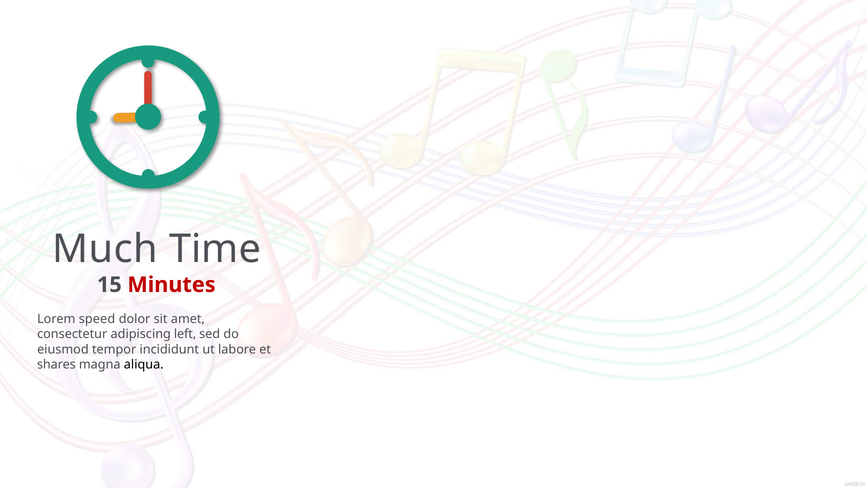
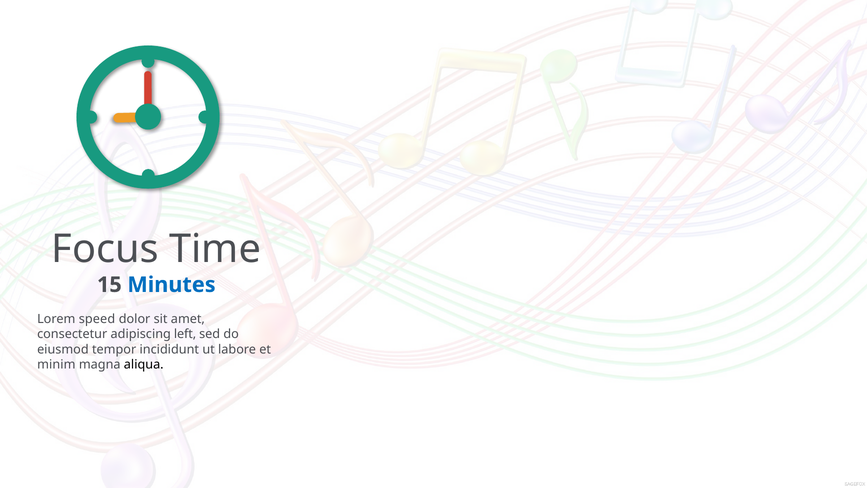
Much: Much -> Focus (105, 249)
Minutes colour: red -> blue (171, 285)
shares: shares -> minim (56, 364)
